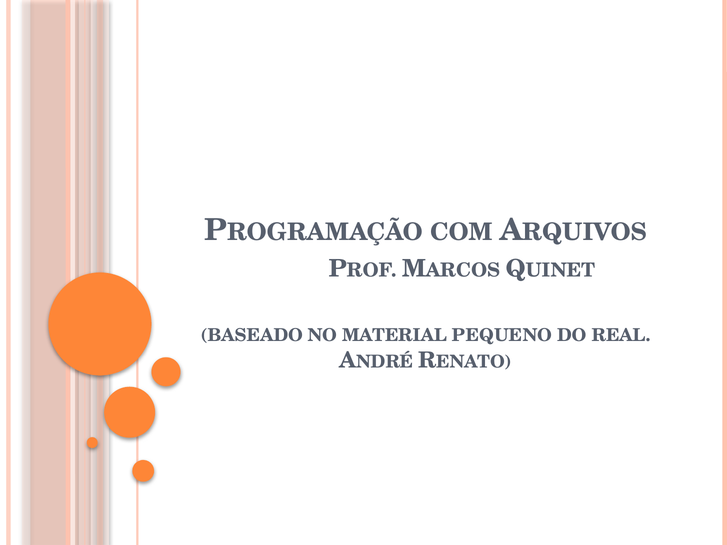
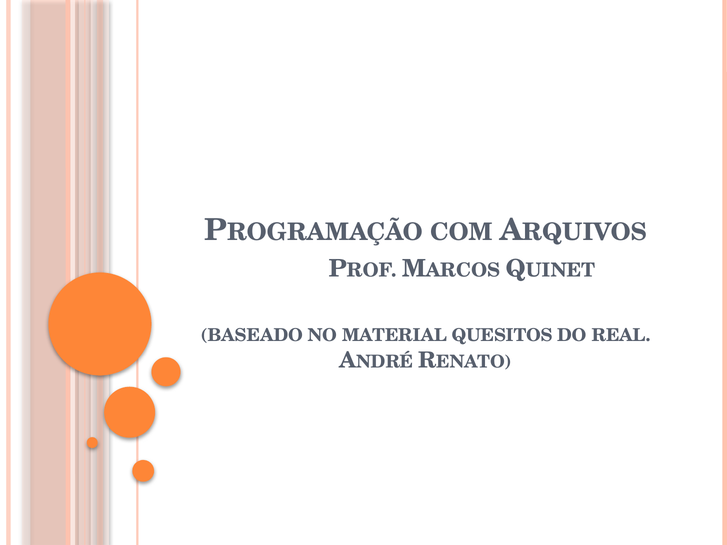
PEQUENO: PEQUENO -> QUESITOS (502, 336)
